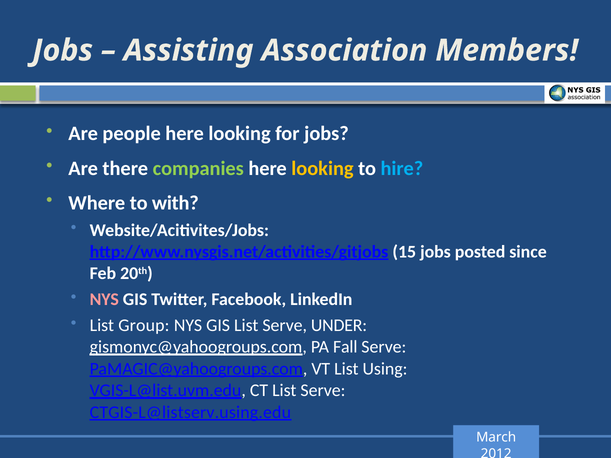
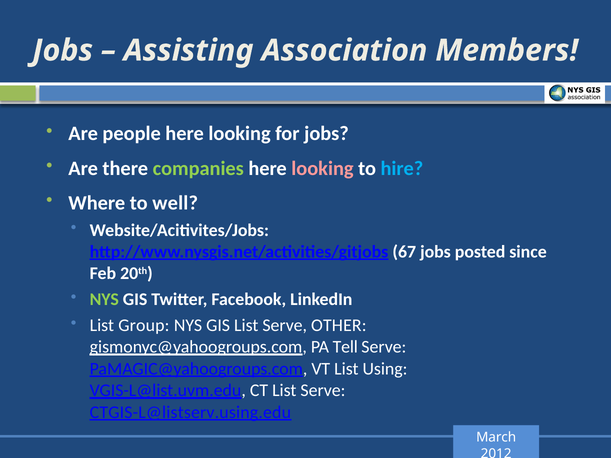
looking colour: yellow -> pink (322, 168)
with: with -> well (175, 203)
15: 15 -> 67 (404, 252)
NYS colour: pink -> light green (104, 300)
UNDER: UNDER -> OTHER (339, 326)
Fall: Fall -> Tell (345, 347)
